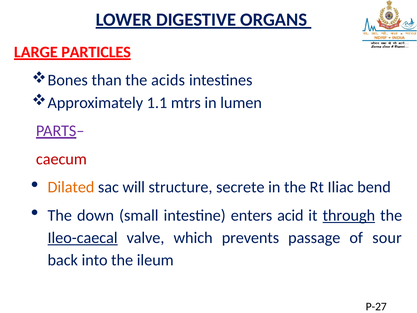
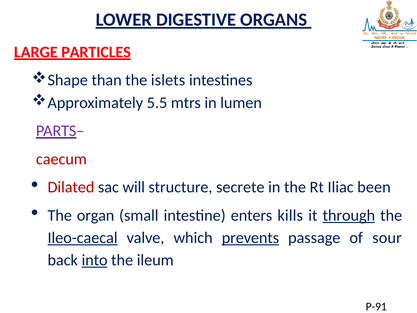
Bones: Bones -> Shape (68, 80)
acids: acids -> islets (168, 80)
1.1: 1.1 -> 5.5 (157, 103)
Dilated colour: orange -> red (71, 187)
bend: bend -> been (374, 187)
down: down -> organ (96, 215)
acid: acid -> kills (290, 215)
prevents underline: none -> present (250, 238)
into underline: none -> present (95, 260)
P-27: P-27 -> P-91 (376, 306)
